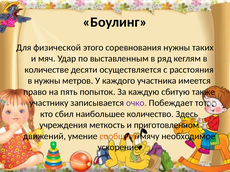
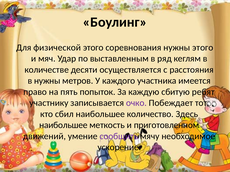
нужны таких: таких -> этого (203, 48)
также: также -> ребят (203, 92)
учреждения: учреждения -> наибольшее (63, 125)
сообщить colour: orange -> purple (119, 137)
